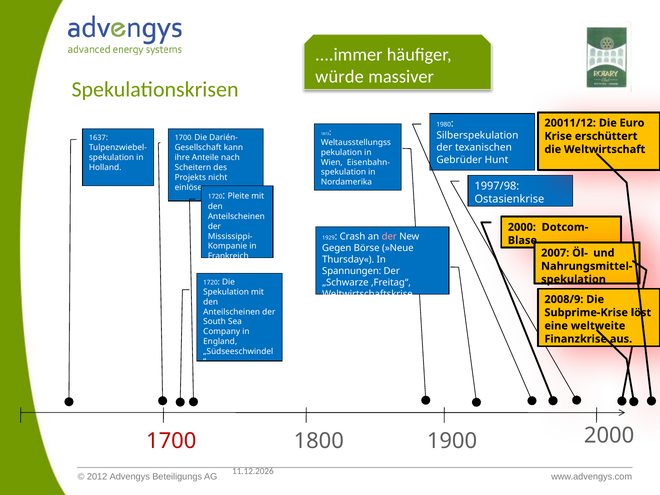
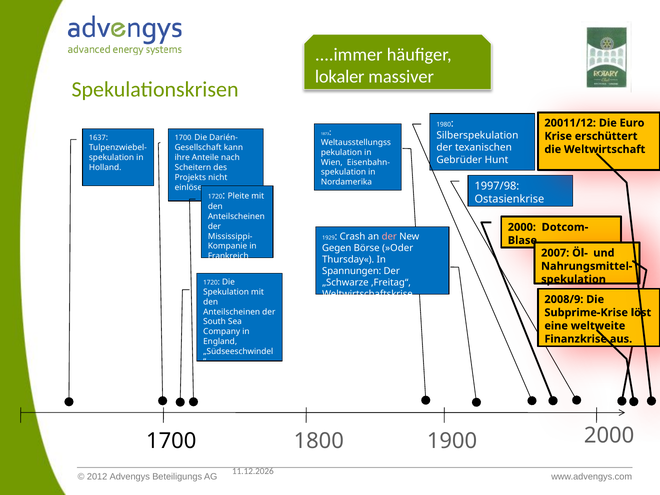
würde: würde -> lokaler (340, 77)
»Neue: »Neue -> »Oder (398, 248)
1700 colour: red -> black (171, 441)
